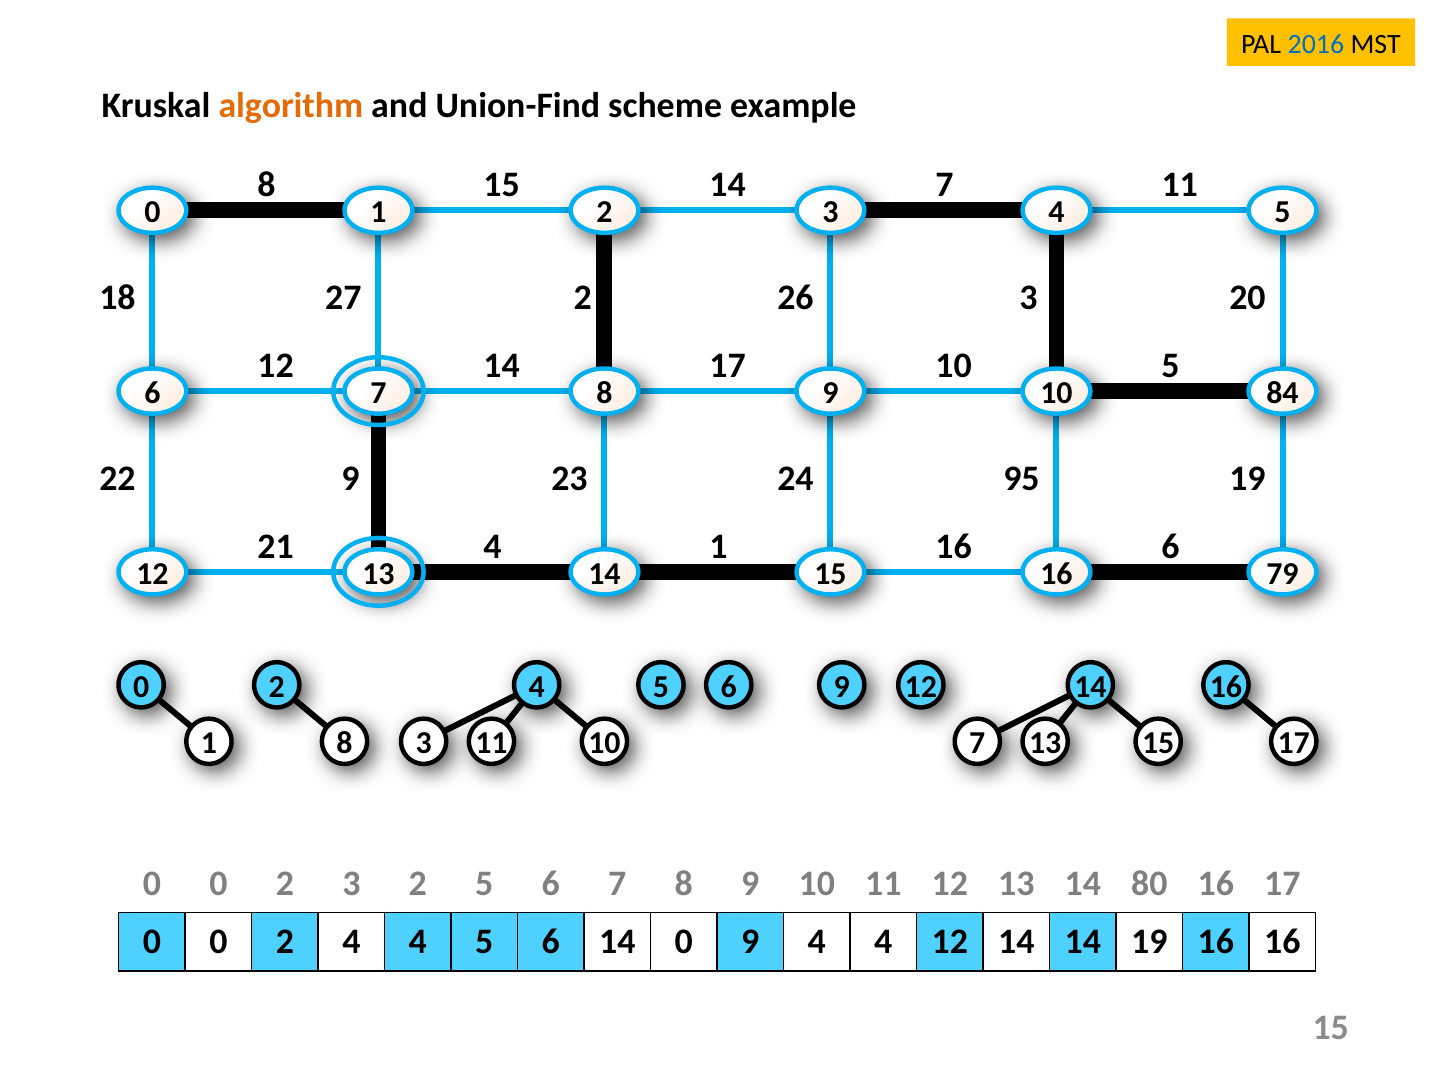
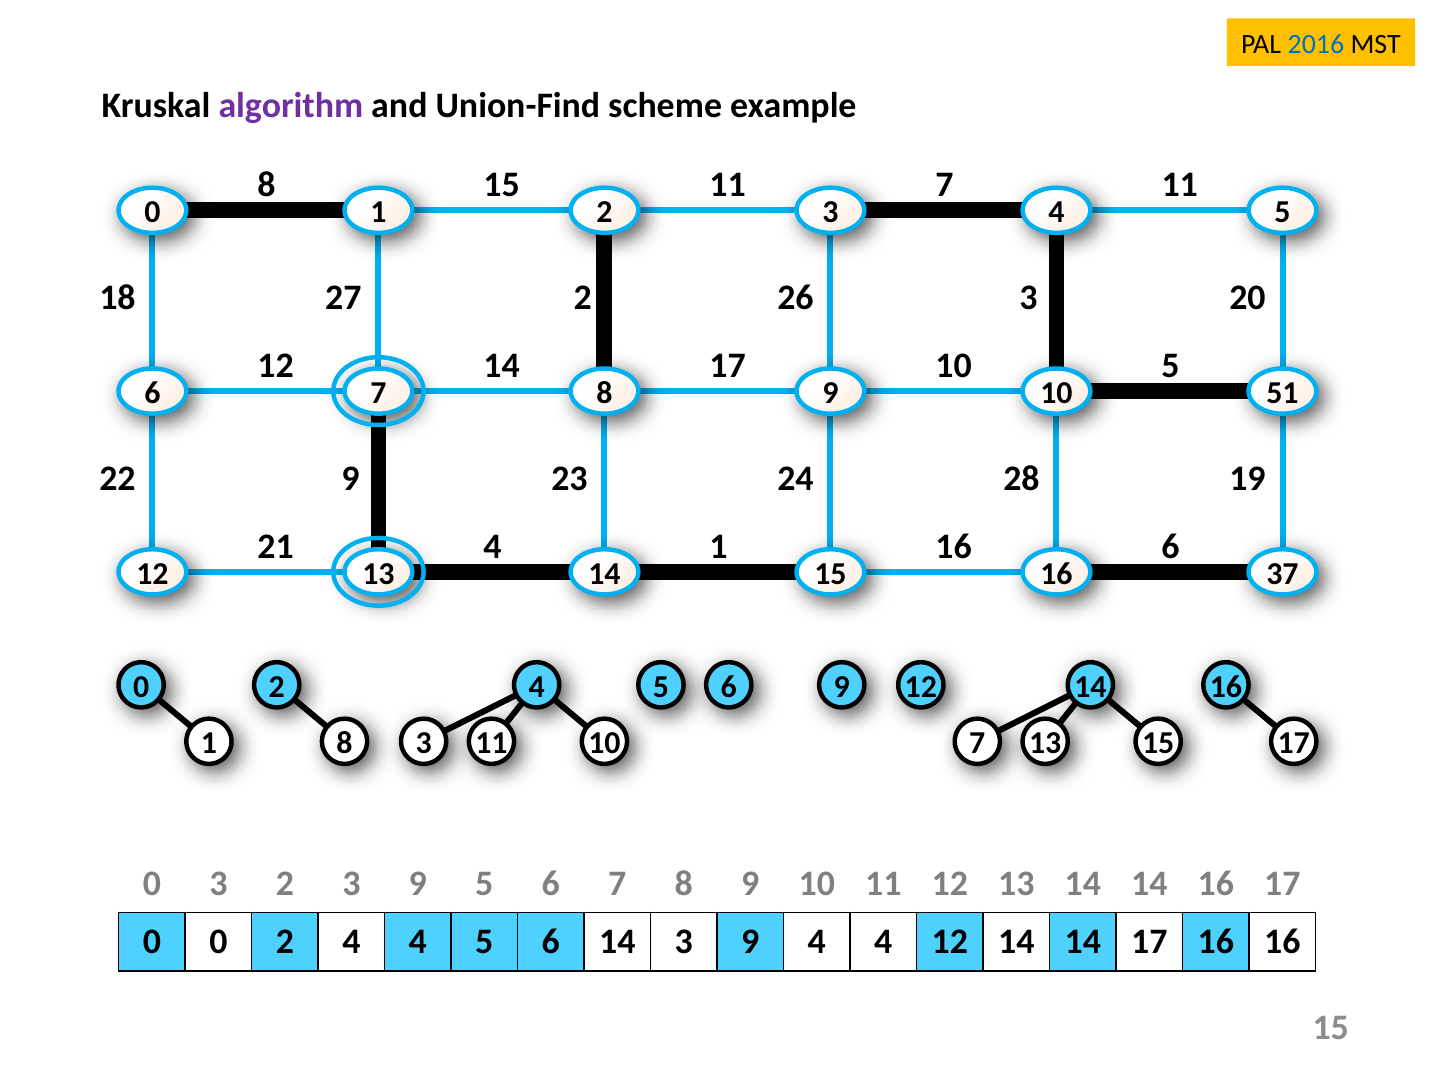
algorithm colour: orange -> purple (291, 106)
14: 14 -> 11 (728, 185)
84: 84 -> 51 (1282, 393)
95: 95 -> 28 (1021, 479)
79: 79 -> 37 (1282, 574)
0: 0 -> 3 (218, 884)
2 3 2: 2 -> 9 (418, 884)
13 14 80: 80 -> 14 (1149, 884)
14 0: 0 -> 3 (684, 942)
14 14 19: 19 -> 17 (1149, 942)
